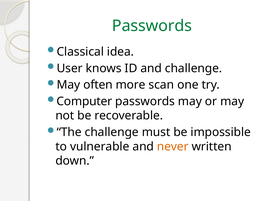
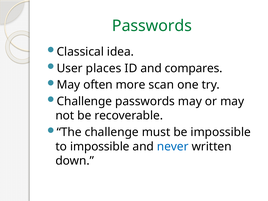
knows: knows -> places (104, 68)
and challenge: challenge -> compares (194, 68)
Computer: Computer -> Challenge (84, 101)
to vulnerable: vulnerable -> impossible (100, 146)
never colour: orange -> blue (173, 146)
